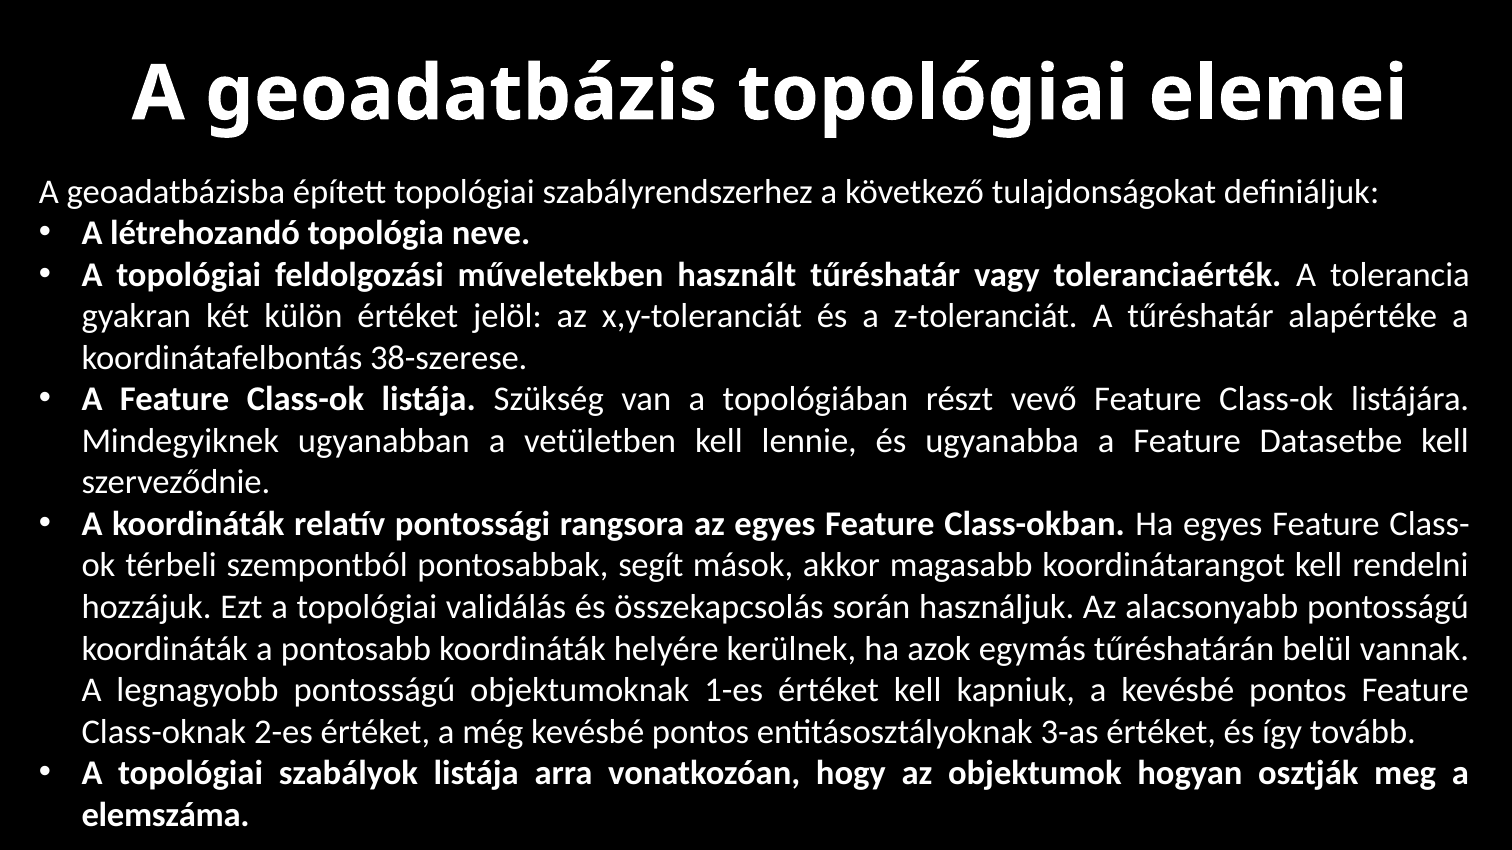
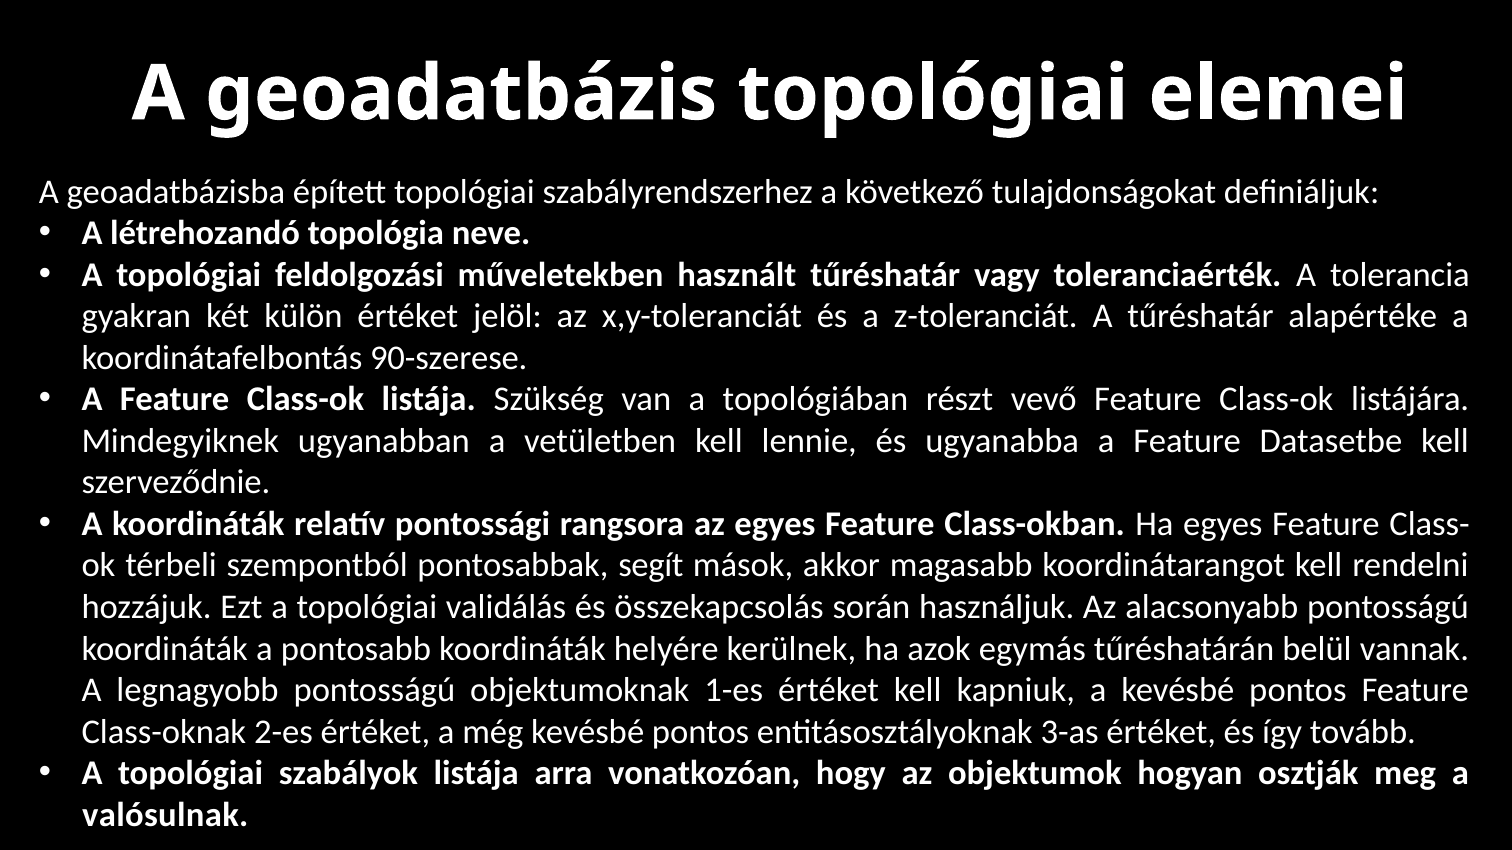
38-szerese: 38-szerese -> 90-szerese (449, 358)
elemszáma: elemszáma -> valósulnak (165, 815)
